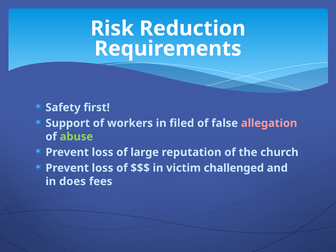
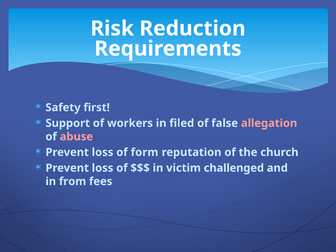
abuse colour: light green -> pink (76, 137)
large: large -> form (145, 152)
does: does -> from (73, 181)
